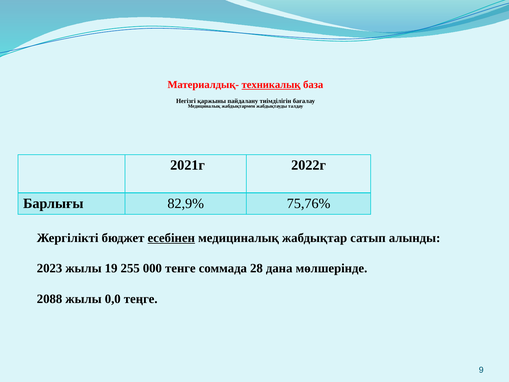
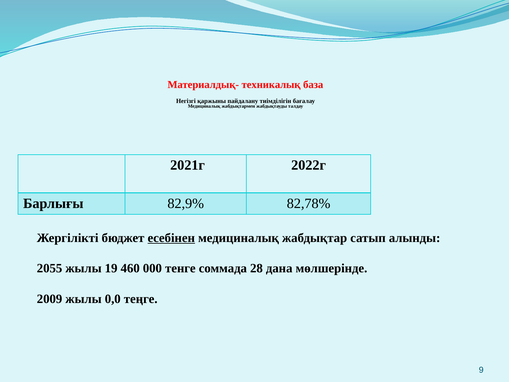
техникалық underline: present -> none (271, 85)
75,76%: 75,76% -> 82,78% (309, 203)
2023: 2023 -> 2055 (50, 268)
255: 255 -> 460 (130, 268)
2088: 2088 -> 2009 (50, 299)
